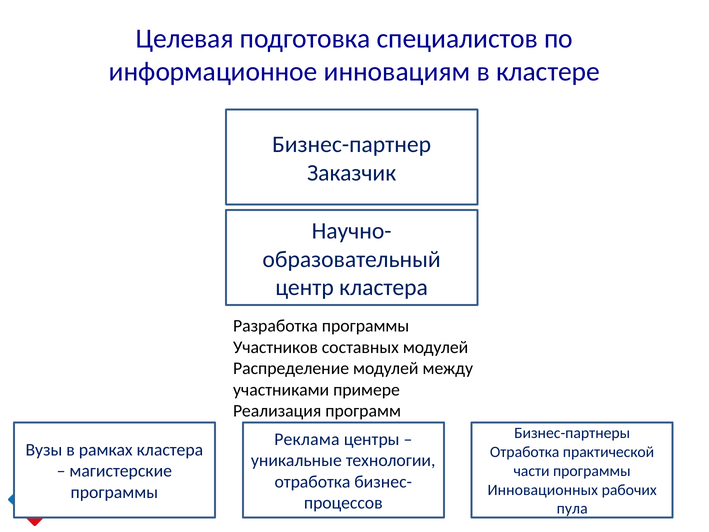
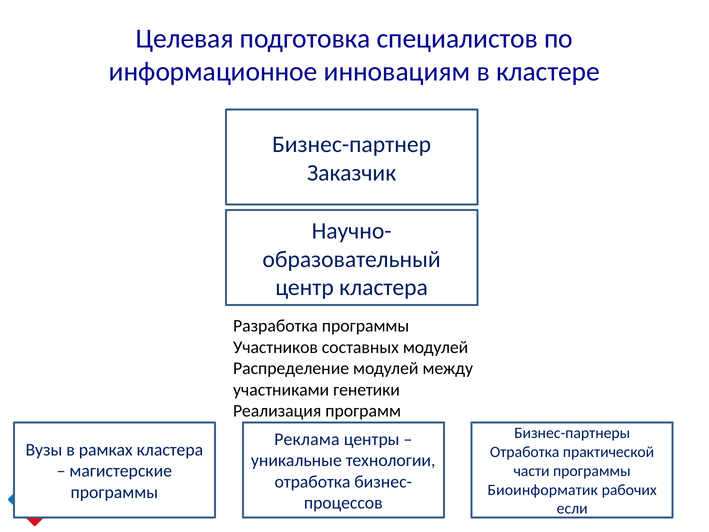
примере: примере -> генетики (367, 390)
Инновационных: Инновационных -> Биоинформатик (543, 490)
пула: пула -> если (572, 509)
